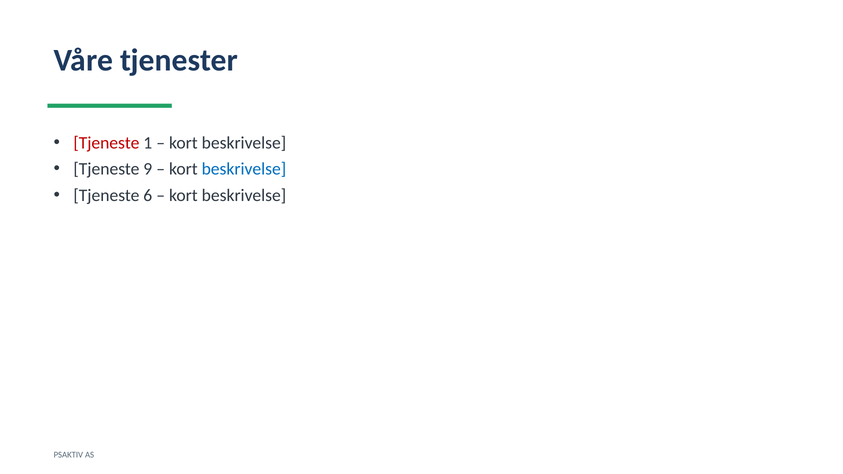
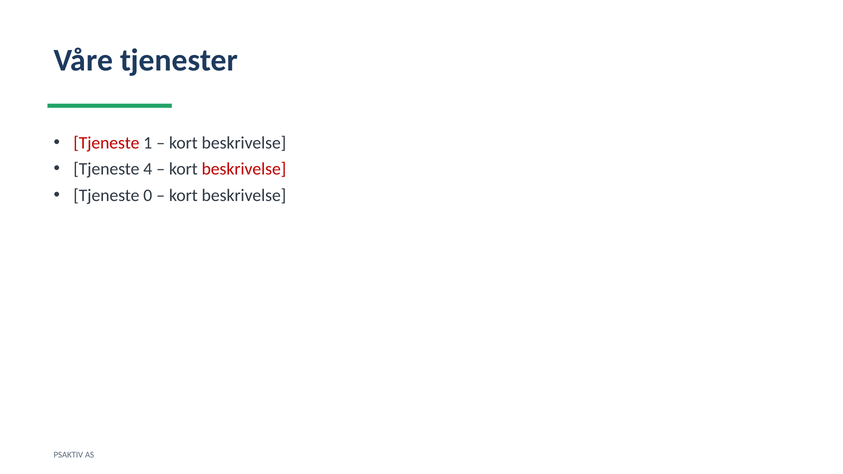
9: 9 -> 4 (148, 169)
beskrivelse colour: blue -> red (244, 169)
6: 6 -> 0 (148, 195)
